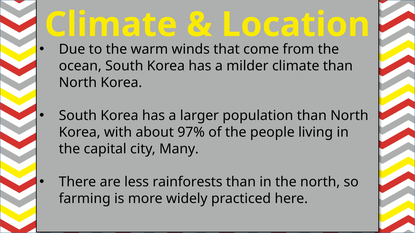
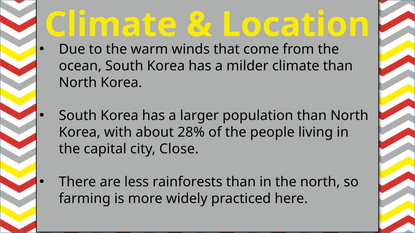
97%: 97% -> 28% (191, 133)
Many: Many -> Close (179, 149)
